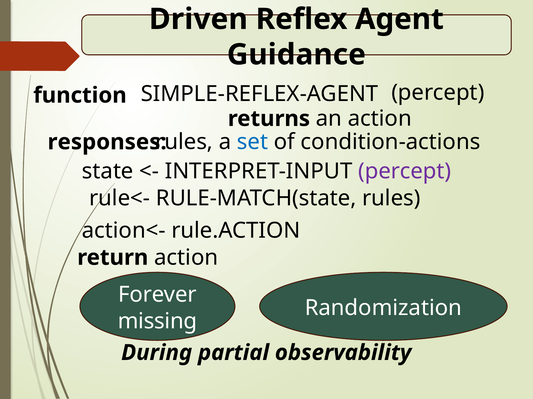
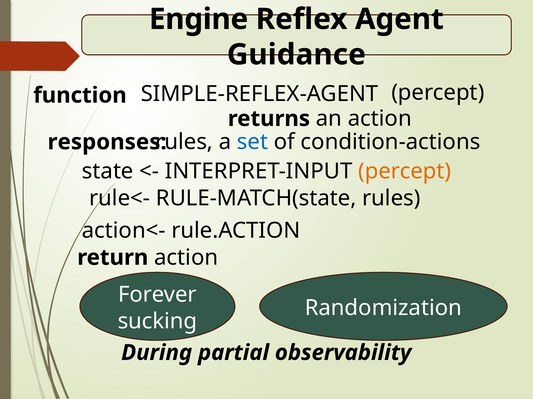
Driven: Driven -> Engine (199, 19)
percept colour: purple -> orange (405, 172)
missing: missing -> sucking (157, 322)
